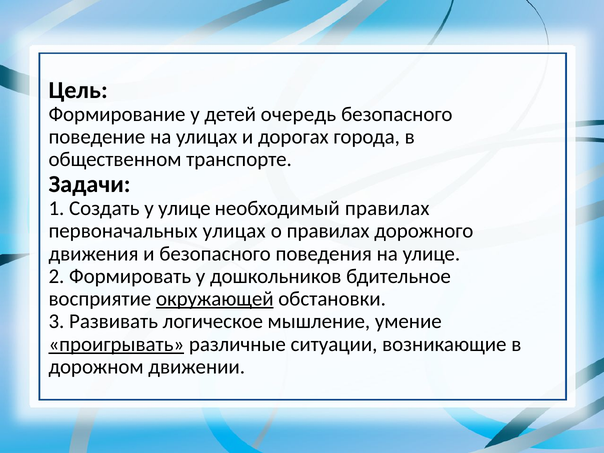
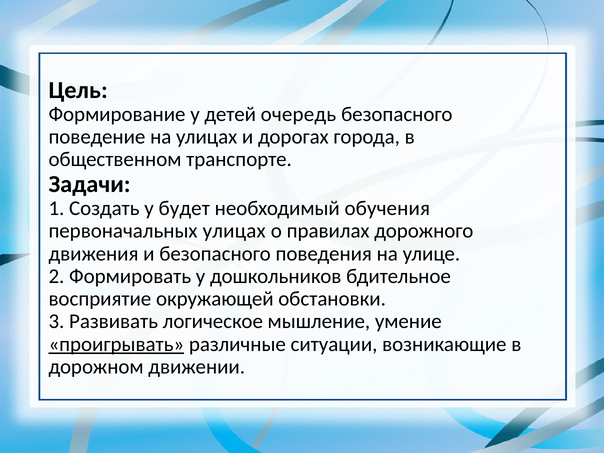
у улице: улице -> будет (184, 208)
необходимый правилах: правилах -> обучения (387, 208)
окружающей underline: present -> none (215, 299)
